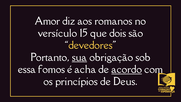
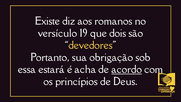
Amor: Amor -> Existe (47, 21)
15: 15 -> 19 (84, 33)
sua underline: present -> none (79, 57)
fomos: fomos -> estará (52, 70)
